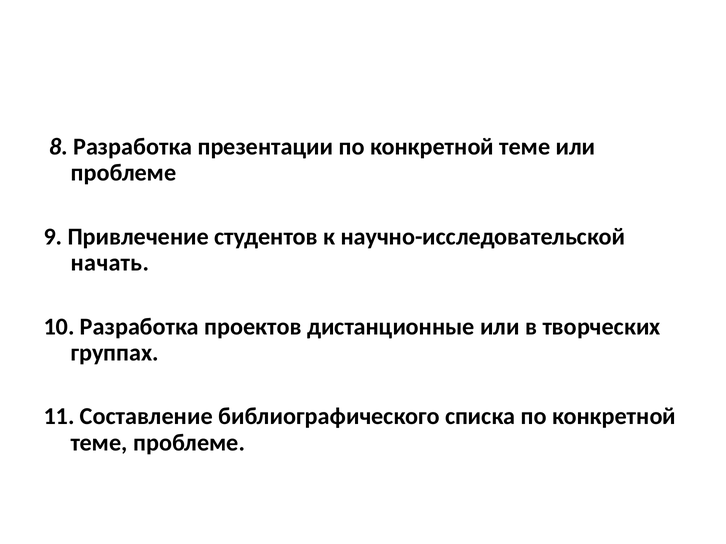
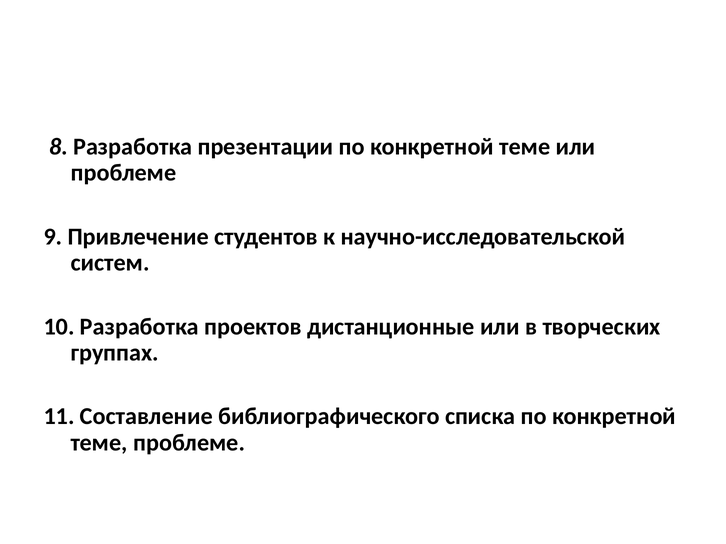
начать: начать -> систем (110, 263)
